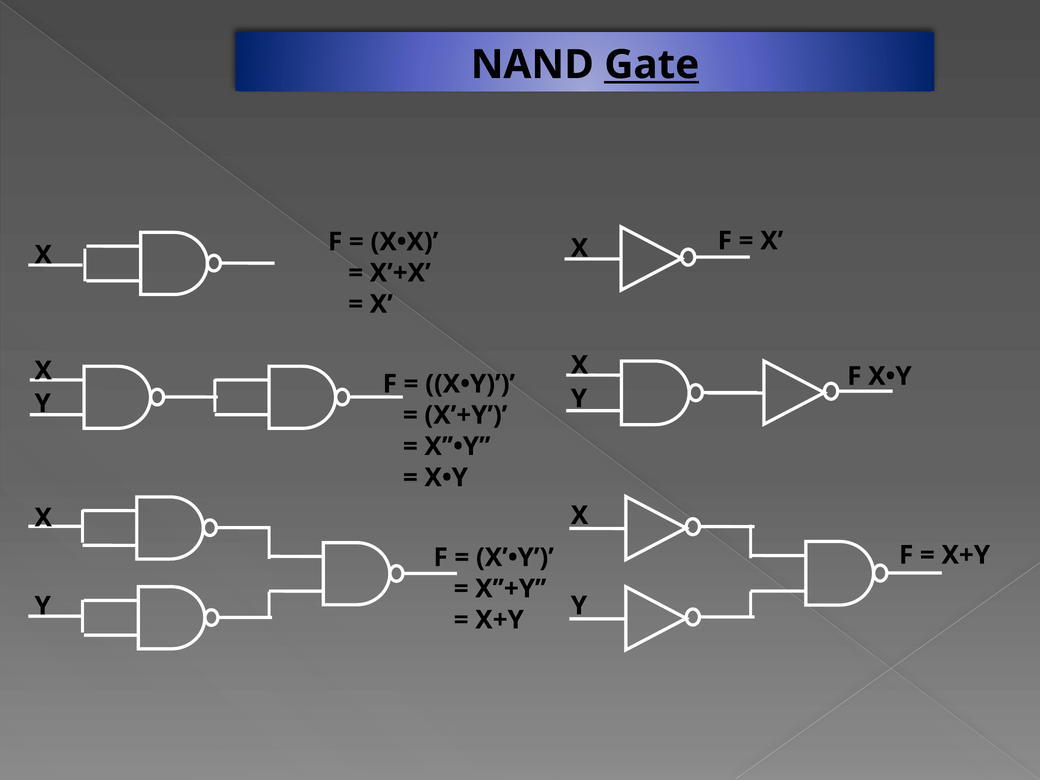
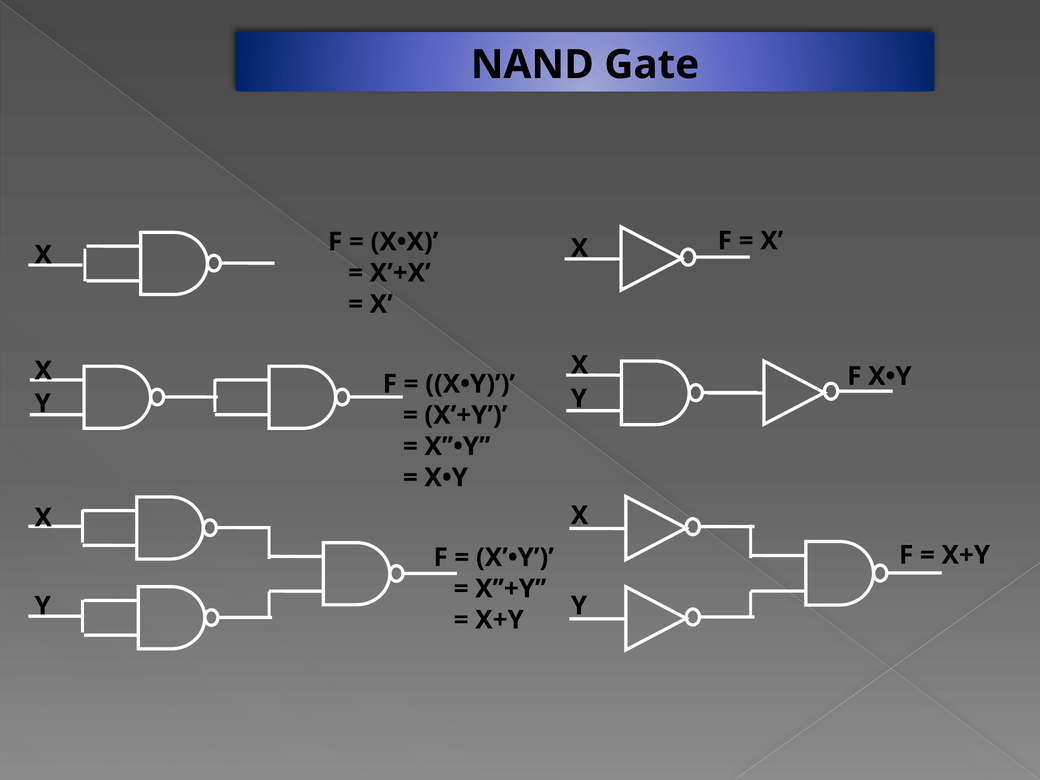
Gate underline: present -> none (652, 65)
